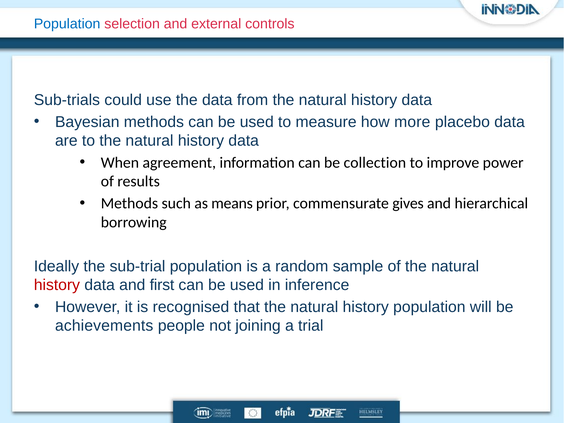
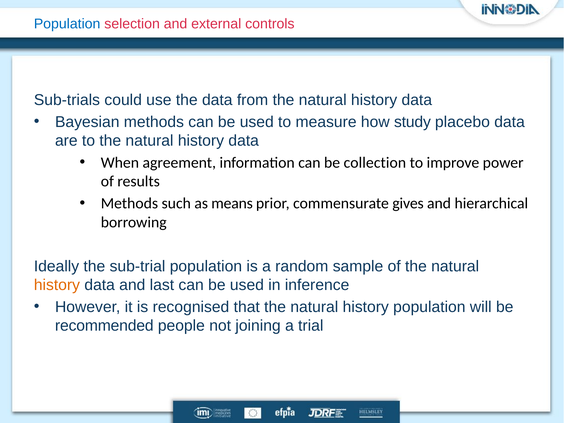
more: more -> study (412, 122)
history colour: red -> orange (57, 285)
first: first -> last (162, 285)
achievements: achievements -> recommended (104, 326)
